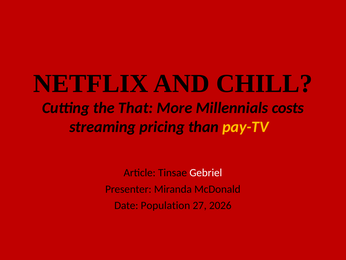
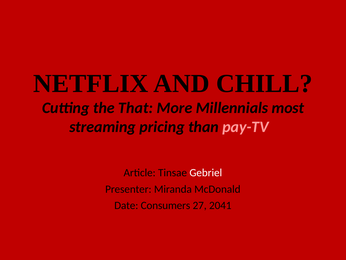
costs: costs -> most (288, 108)
pay-TV colour: yellow -> pink (246, 127)
Population: Population -> Consumers (165, 205)
2026: 2026 -> 2041 (220, 205)
